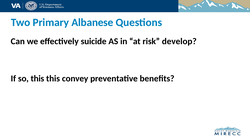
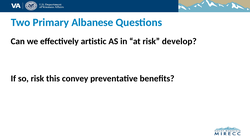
suicide: suicide -> artistic (94, 41)
so this: this -> risk (37, 79)
